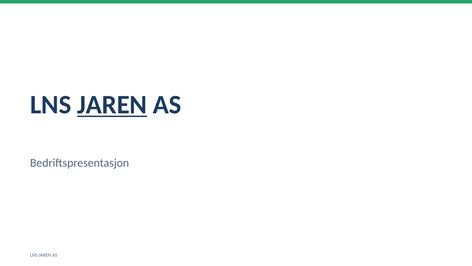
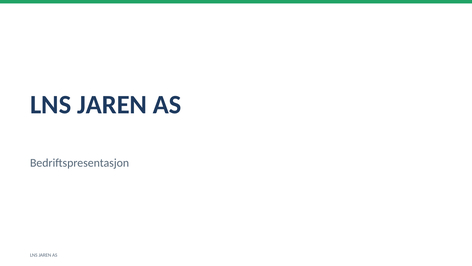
JAREN underline: present -> none (112, 105)
